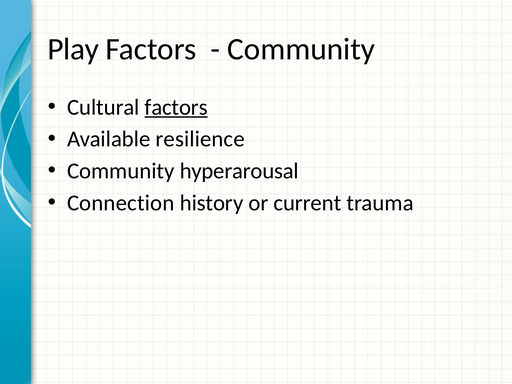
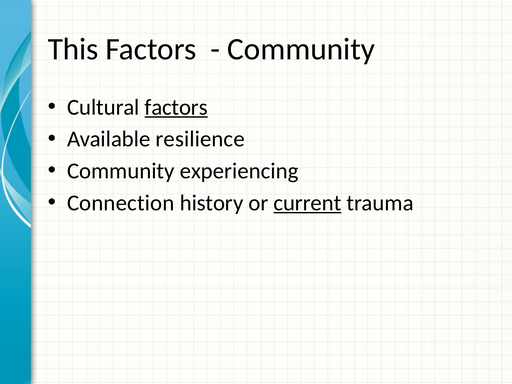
Play: Play -> This (73, 49)
hyperarousal: hyperarousal -> experiencing (239, 171)
current underline: none -> present (307, 203)
